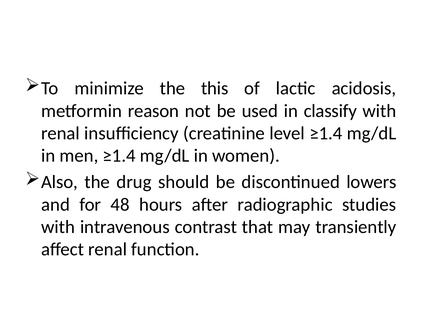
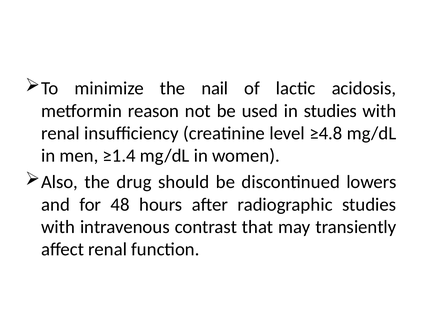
this: this -> nail (215, 89)
in classify: classify -> studies (330, 111)
level ≥1.4: ≥1.4 -> ≥4.8 (326, 134)
